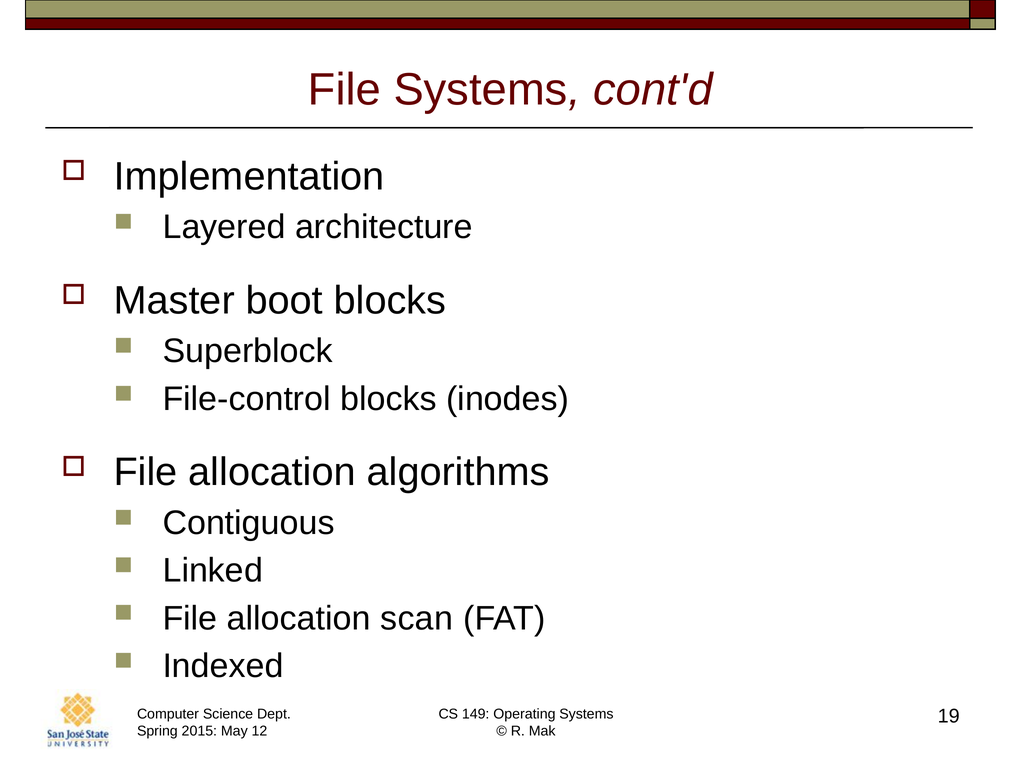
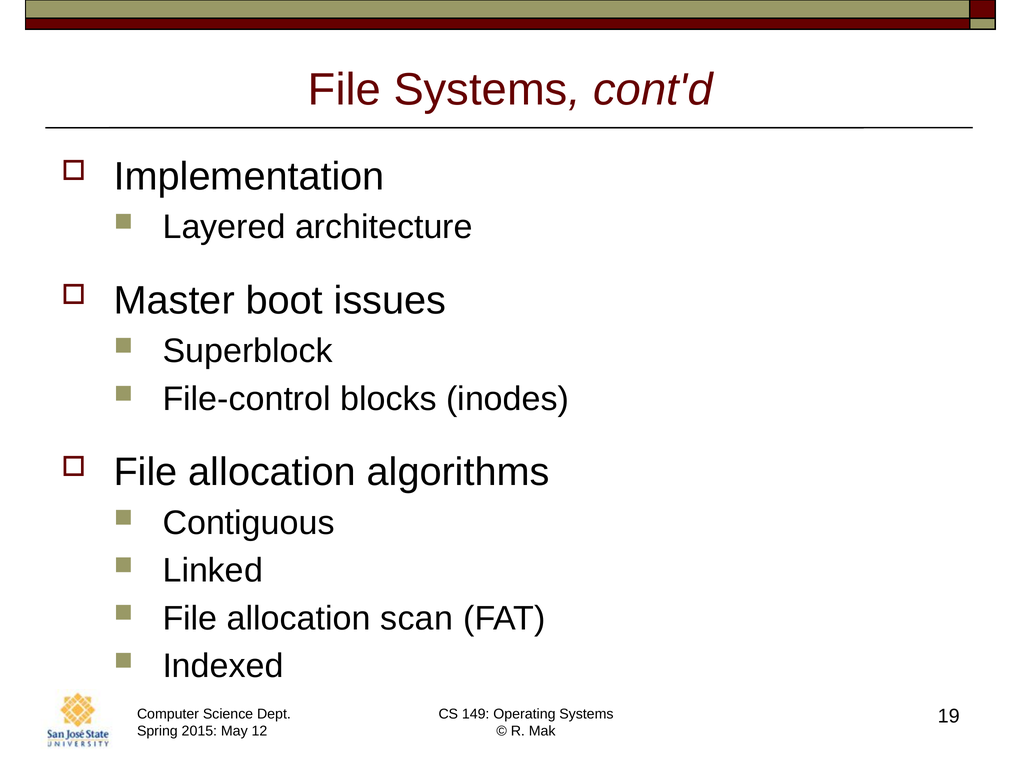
boot blocks: blocks -> issues (390, 300)
